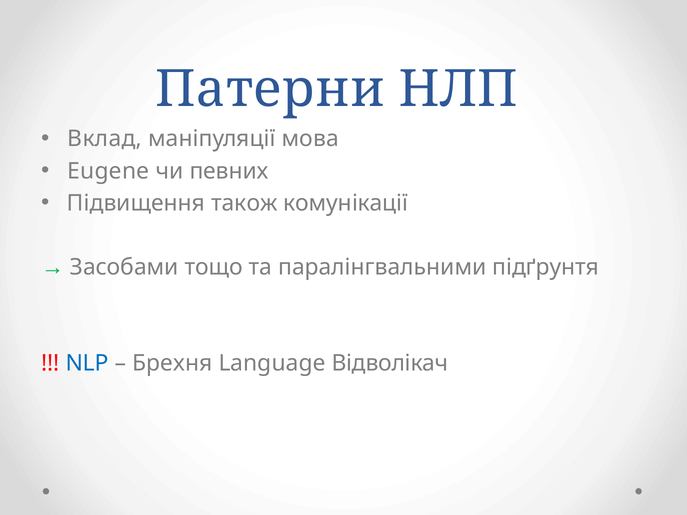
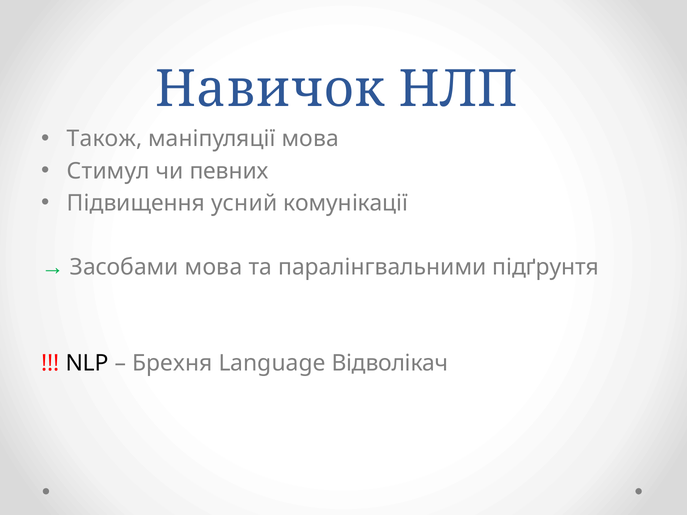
Патерни: Патерни -> Навичок (270, 89)
Вклад: Вклад -> Також (105, 139)
Eugene: Eugene -> Стимул (108, 171)
також: також -> усний (244, 203)
Засобами тощо: тощо -> мова (214, 267)
NLP colour: blue -> black (87, 363)
